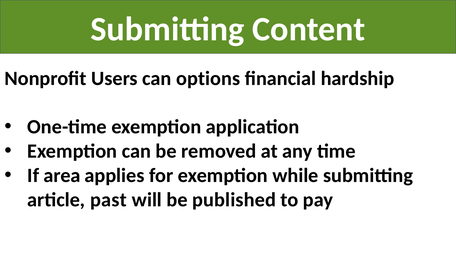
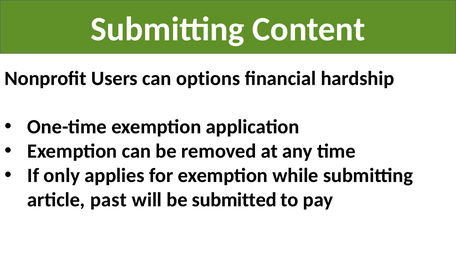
area: area -> only (62, 176)
published: published -> submitted (234, 200)
